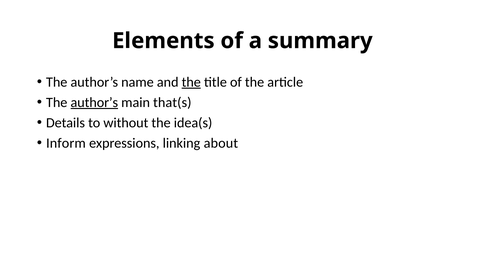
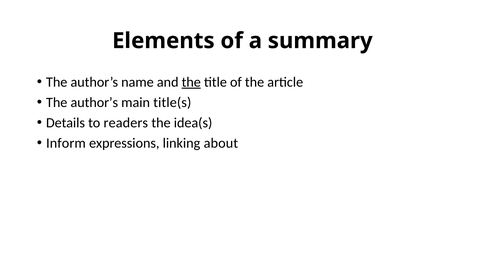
author’s underline: present -> none (94, 102)
that(s: that(s -> title(s (172, 102)
without: without -> readers (126, 123)
